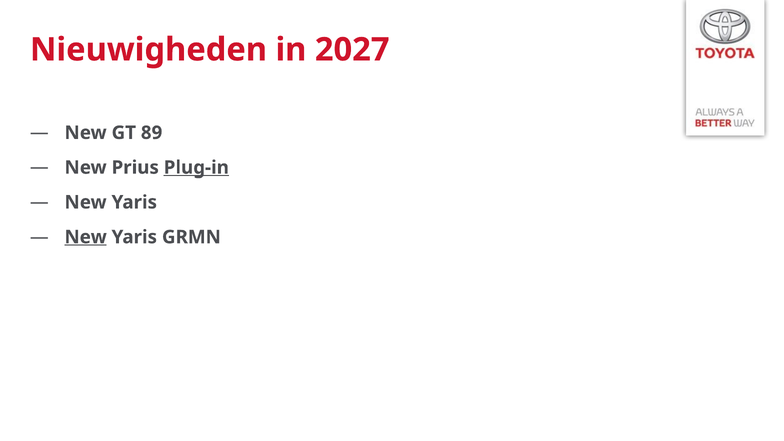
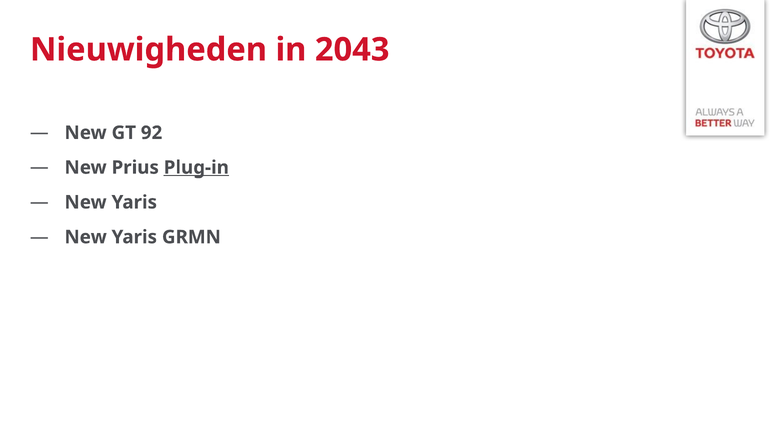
2027: 2027 -> 2043 (352, 50)
89: 89 -> 92 (152, 133)
New underline: present -> none (86, 237)
